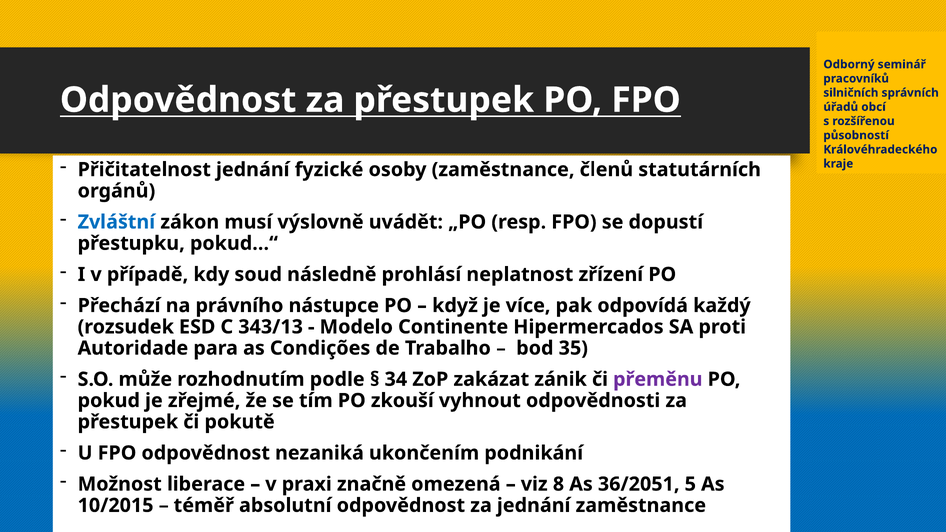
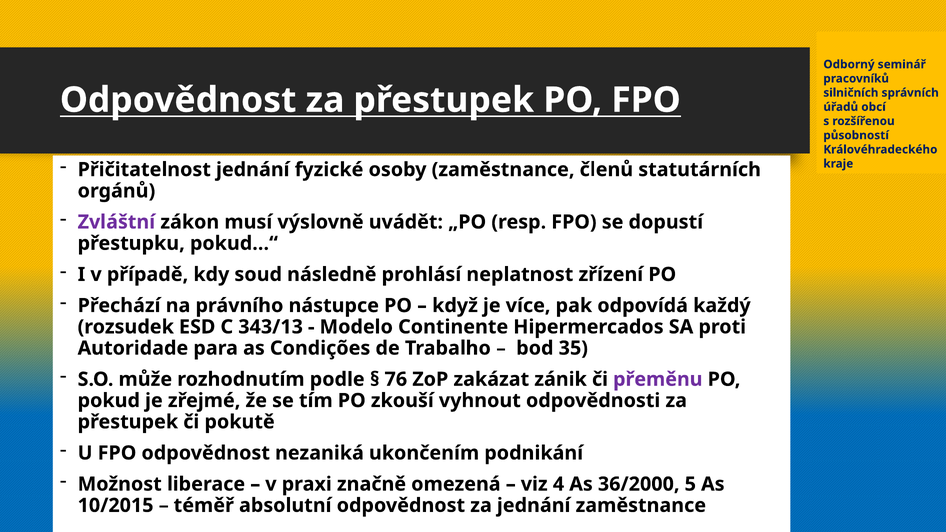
Zvláštní colour: blue -> purple (116, 222)
34: 34 -> 76 (396, 379)
8: 8 -> 4 (558, 484)
36/2051: 36/2051 -> 36/2000 (639, 484)
